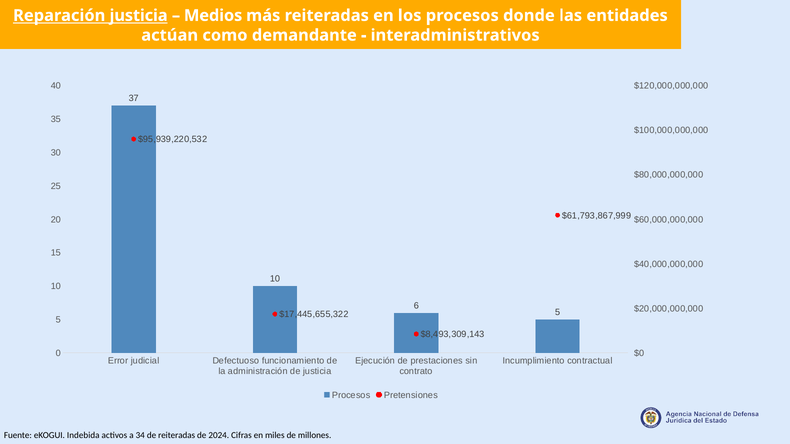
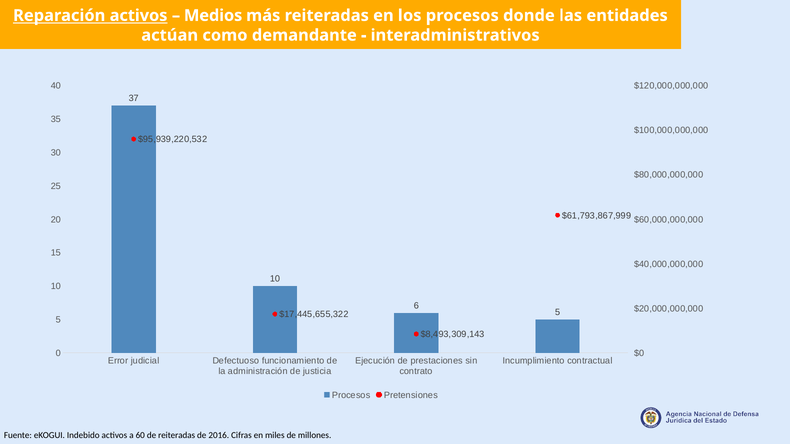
Reparación justicia: justicia -> activos (139, 16)
Indebida: Indebida -> Indebido (83, 436)
34: 34 -> 60 (140, 436)
2024: 2024 -> 2016 (219, 436)
